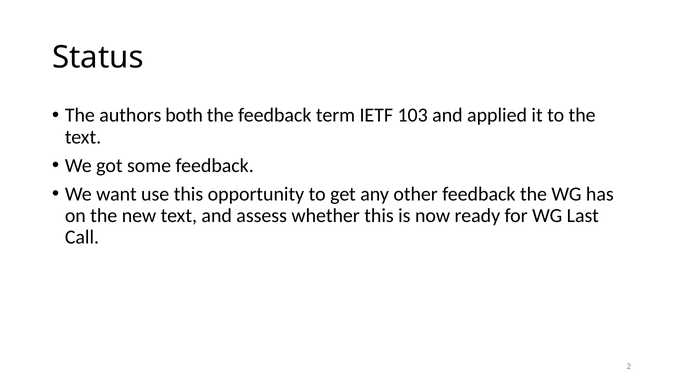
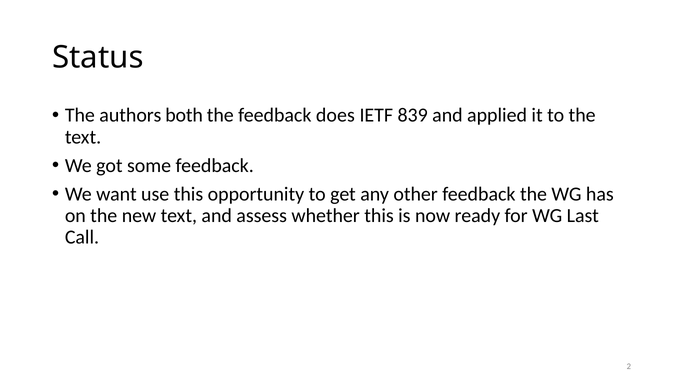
term: term -> does (335, 115)
103: 103 -> 839 (413, 115)
